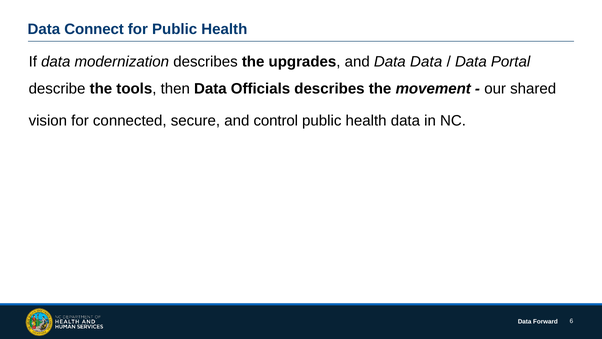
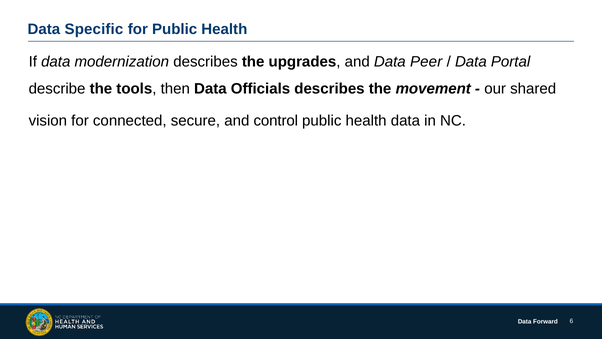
Connect: Connect -> Specific (94, 29)
Data Data: Data -> Peer (426, 62)
